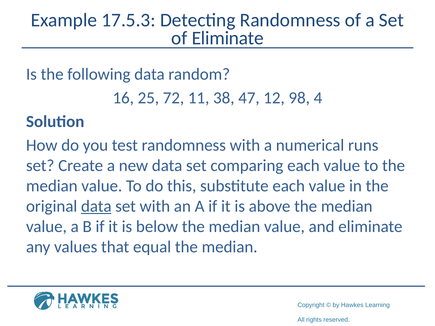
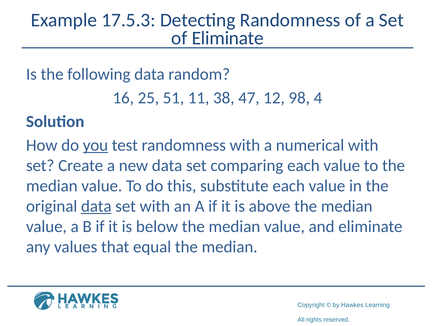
72: 72 -> 51 (174, 98)
you underline: none -> present (95, 145)
numerical runs: runs -> with (363, 145)
